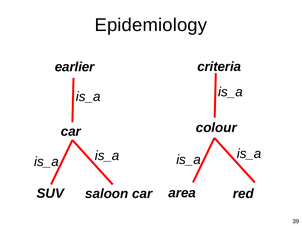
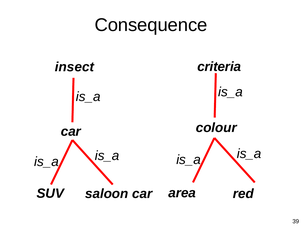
Epidemiology: Epidemiology -> Consequence (151, 25)
earlier: earlier -> insect (75, 67)
